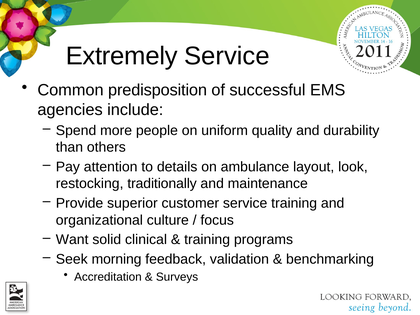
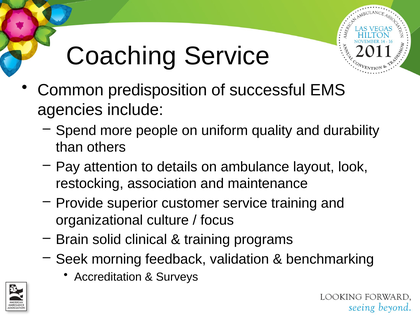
Extremely: Extremely -> Coaching (121, 56)
traditionally: traditionally -> association (162, 184)
Want: Want -> Brain (72, 240)
